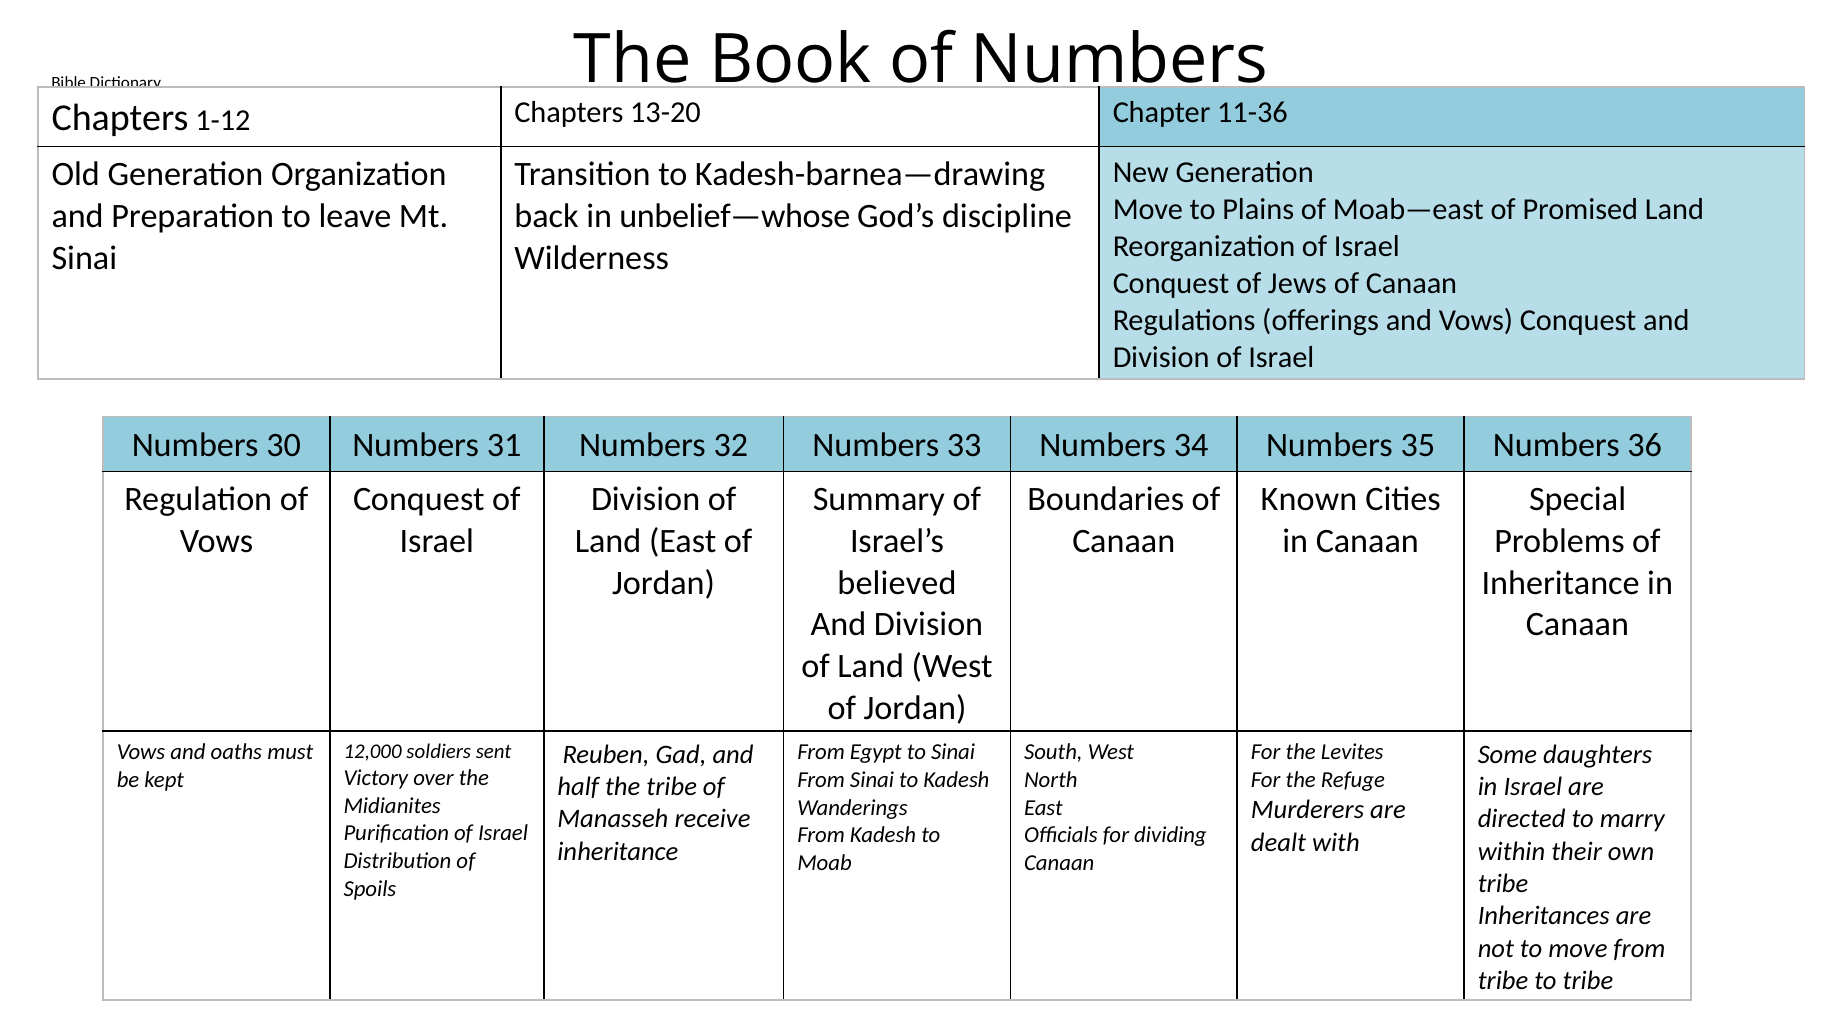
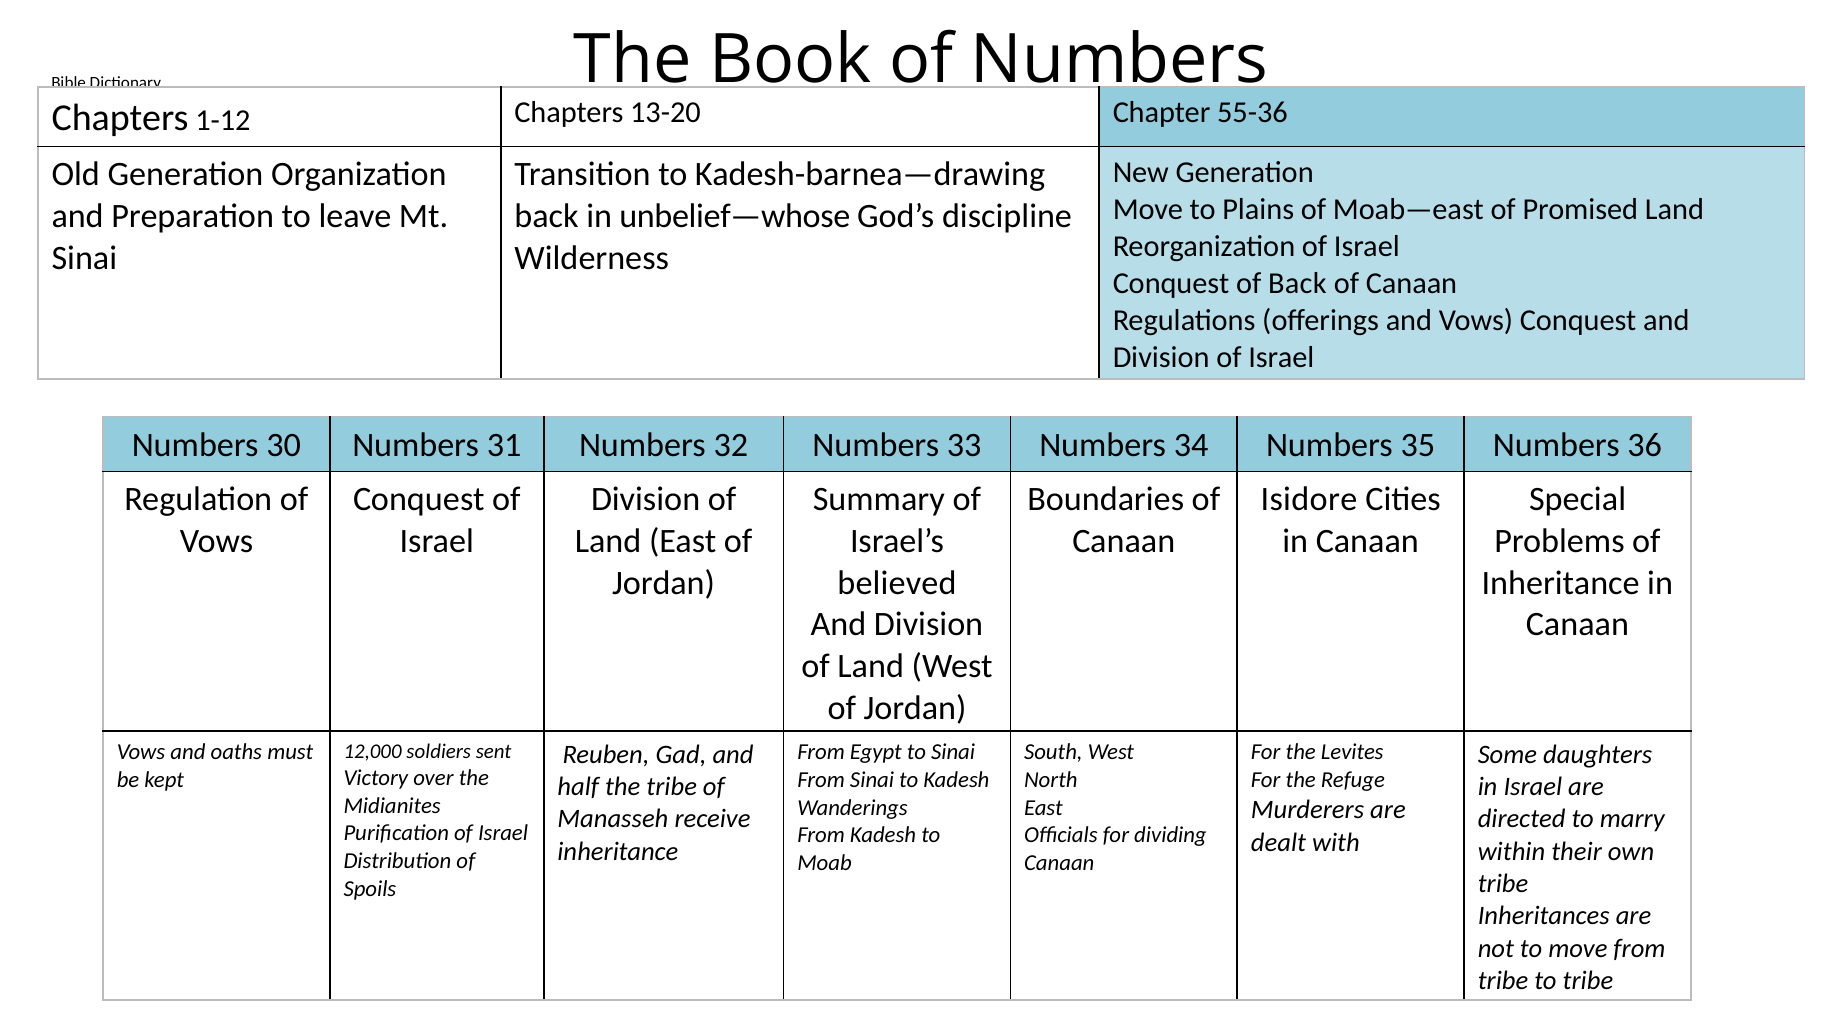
11-36: 11-36 -> 55-36 (1252, 113)
of Jews: Jews -> Back (1297, 284)
Known: Known -> Isidore (1309, 500)
